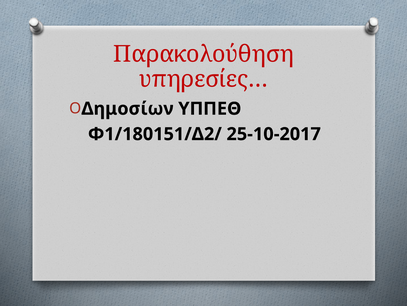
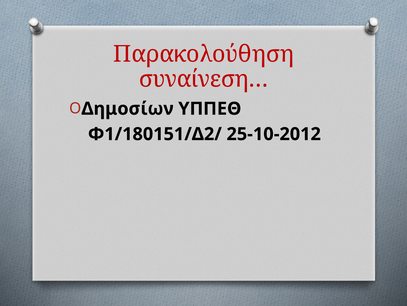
υπηρεσίες…: υπηρεσίες… -> συναίνεση… (204, 79)
25-10-2017: 25-10-2017 -> 25-10-2012 (274, 134)
